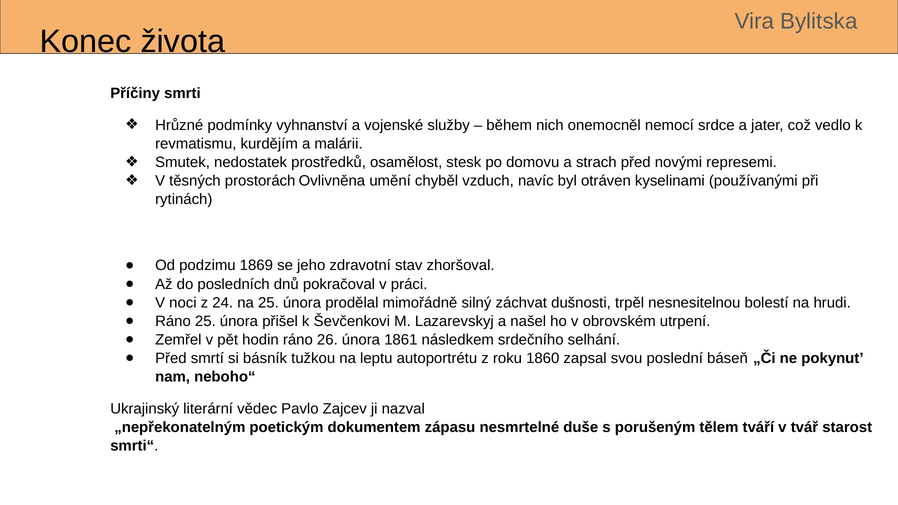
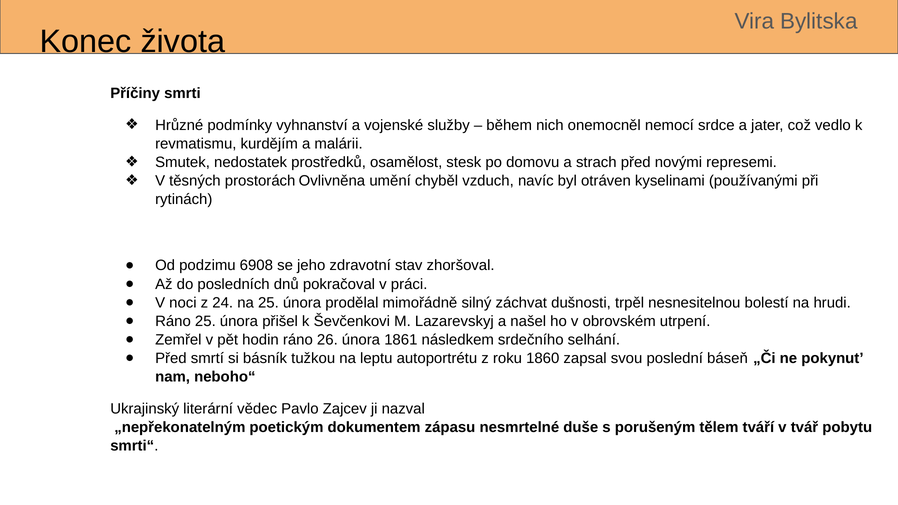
1869: 1869 -> 6908 (256, 266)
starost: starost -> pobytu (847, 428)
